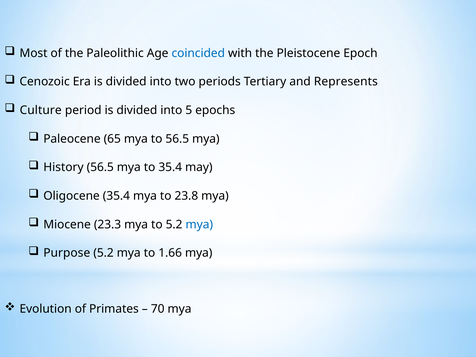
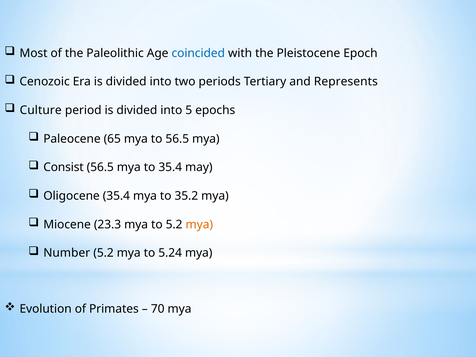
History: History -> Consist (64, 167)
23.8: 23.8 -> 35.2 (186, 196)
mya colour: blue -> orange (199, 224)
Purpose: Purpose -> Number (67, 253)
1.66: 1.66 -> 5.24 (170, 253)
